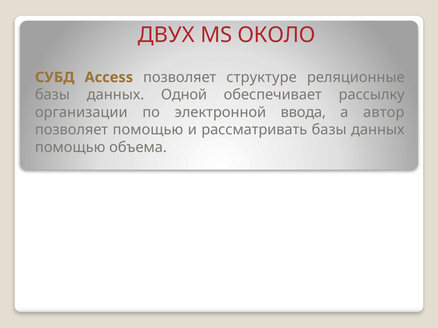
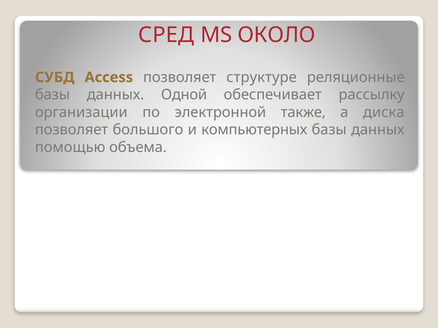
ДВУХ: ДВУХ -> СРЕД (166, 35)
ввода: ввода -> также (303, 113)
автор: автор -> диска (384, 113)
позволяет помощью: помощью -> большого (148, 130)
рассматривать: рассматривать -> компьютерных (254, 130)
